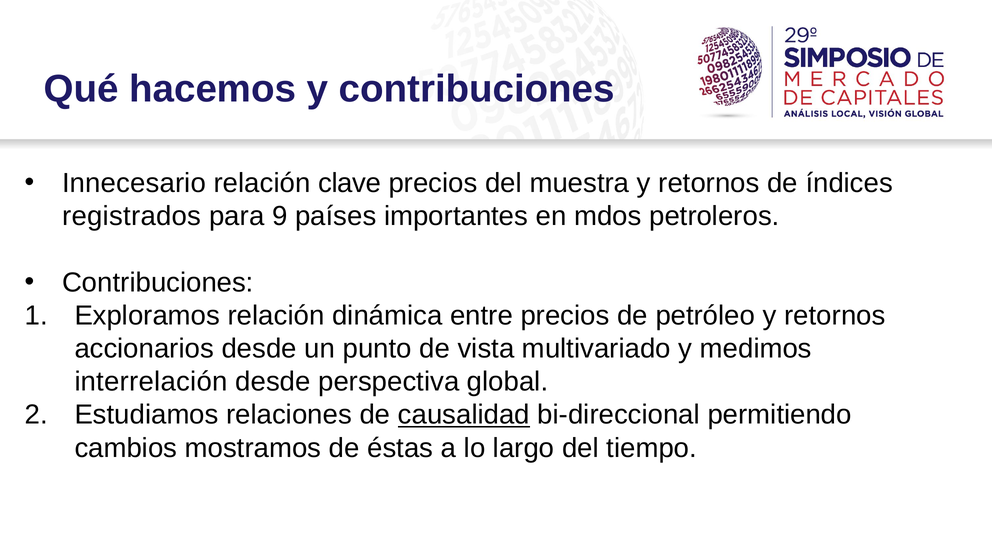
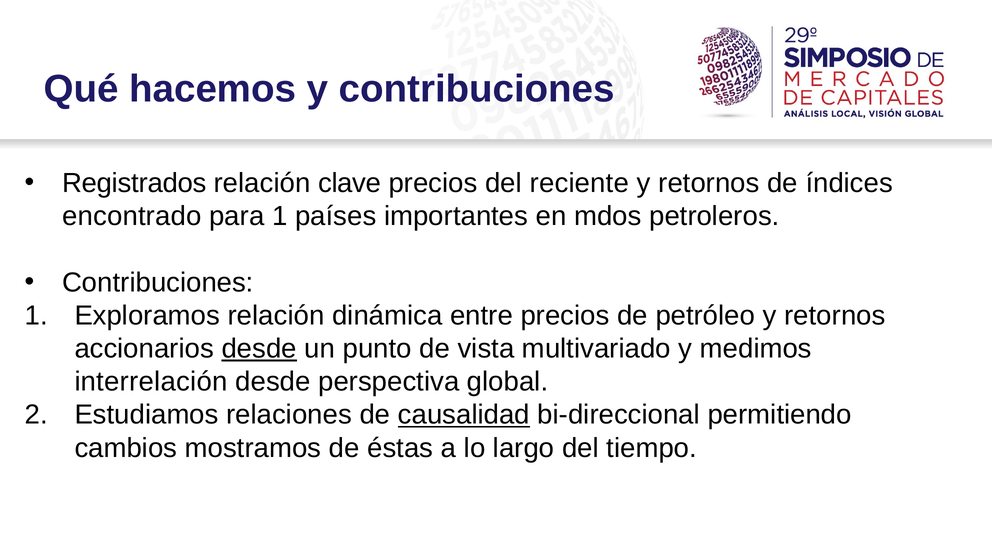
Innecesario: Innecesario -> Registrados (134, 183)
muestra: muestra -> reciente (579, 183)
registrados: registrados -> encontrado (132, 216)
para 9: 9 -> 1 (280, 216)
desde underline: none -> present (259, 349)
